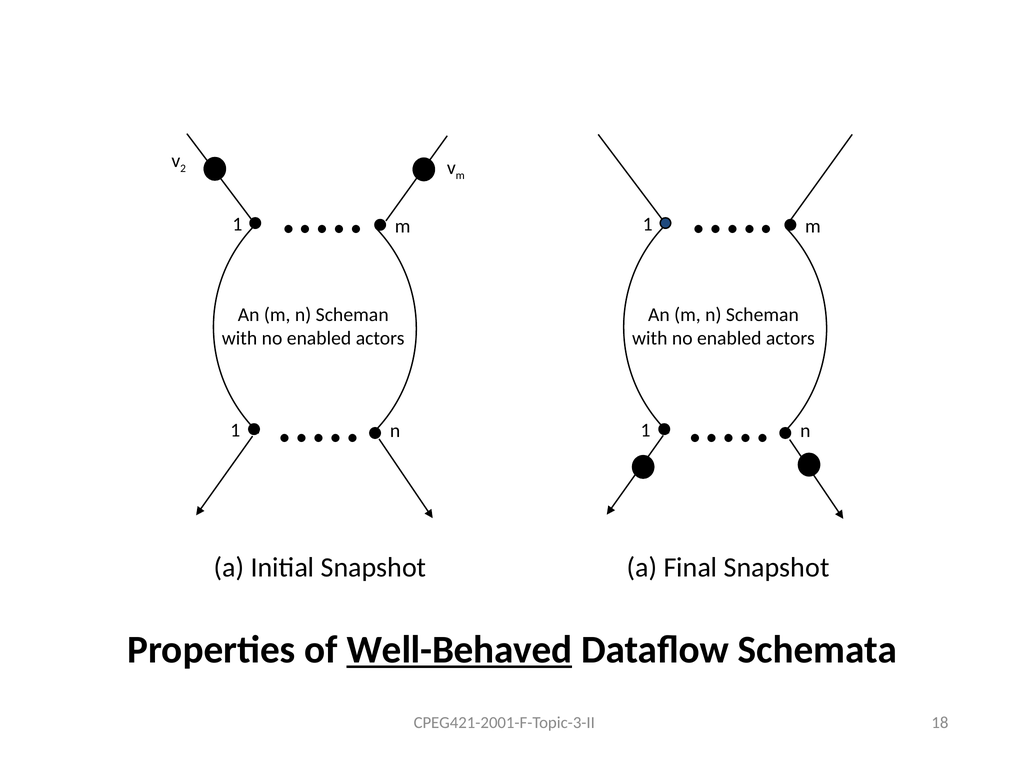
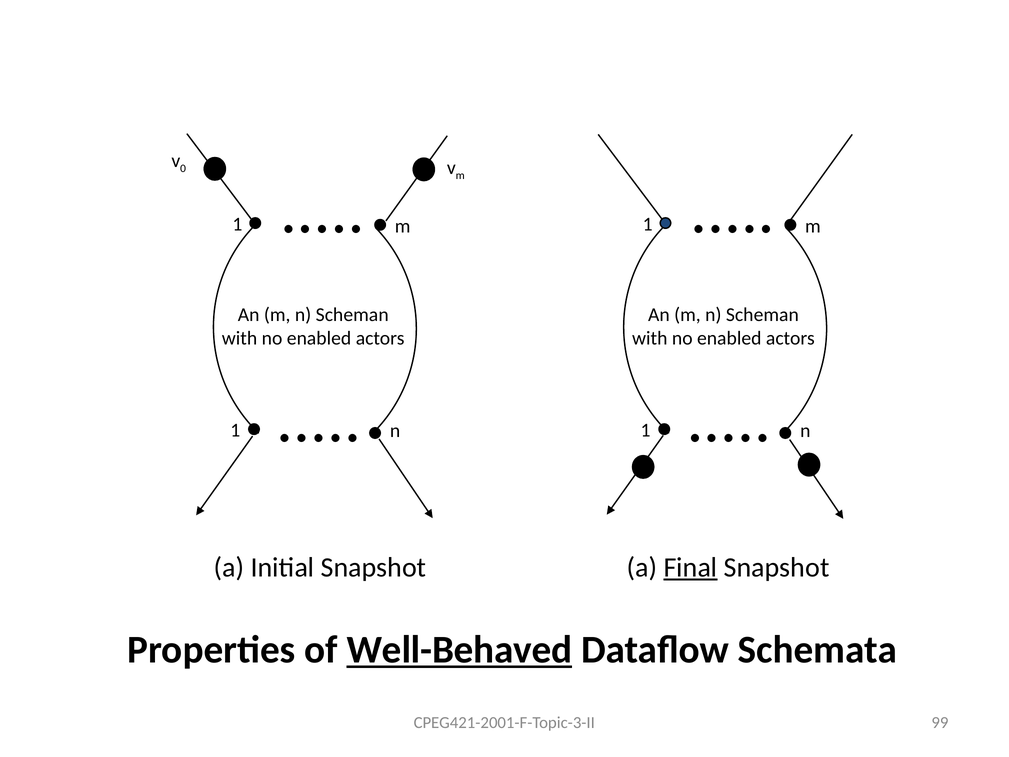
2: 2 -> 0 (183, 169)
Final underline: none -> present (690, 567)
18: 18 -> 99 (940, 723)
